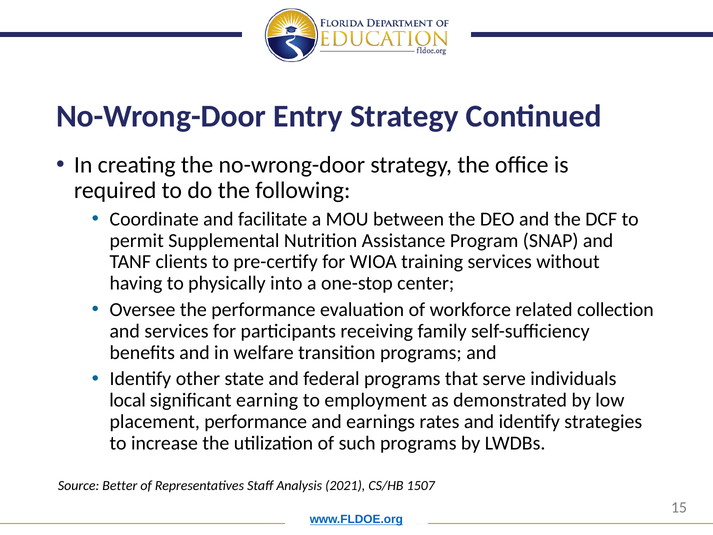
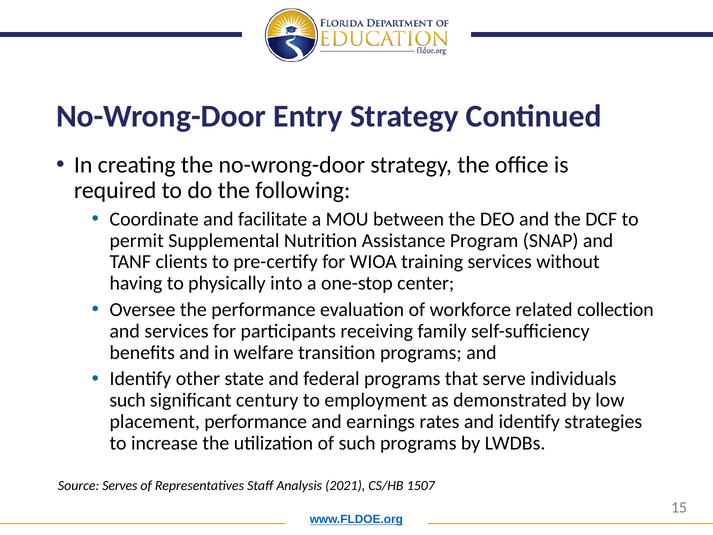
local: local -> such (128, 400)
earning: earning -> century (267, 400)
Better: Better -> Serves (120, 486)
